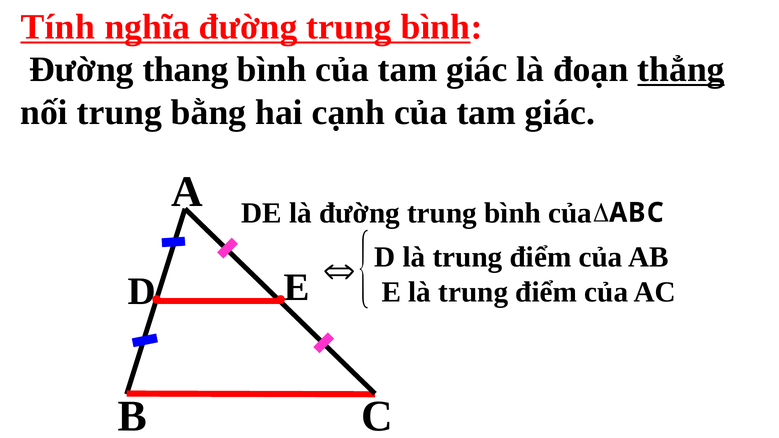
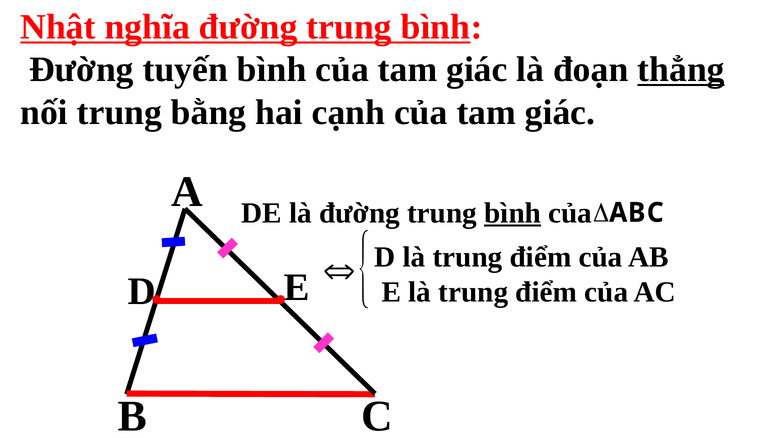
Tính: Tính -> Nhật (58, 27)
thang: thang -> tuyến (185, 70)
bình underline: none -> present (513, 213)
